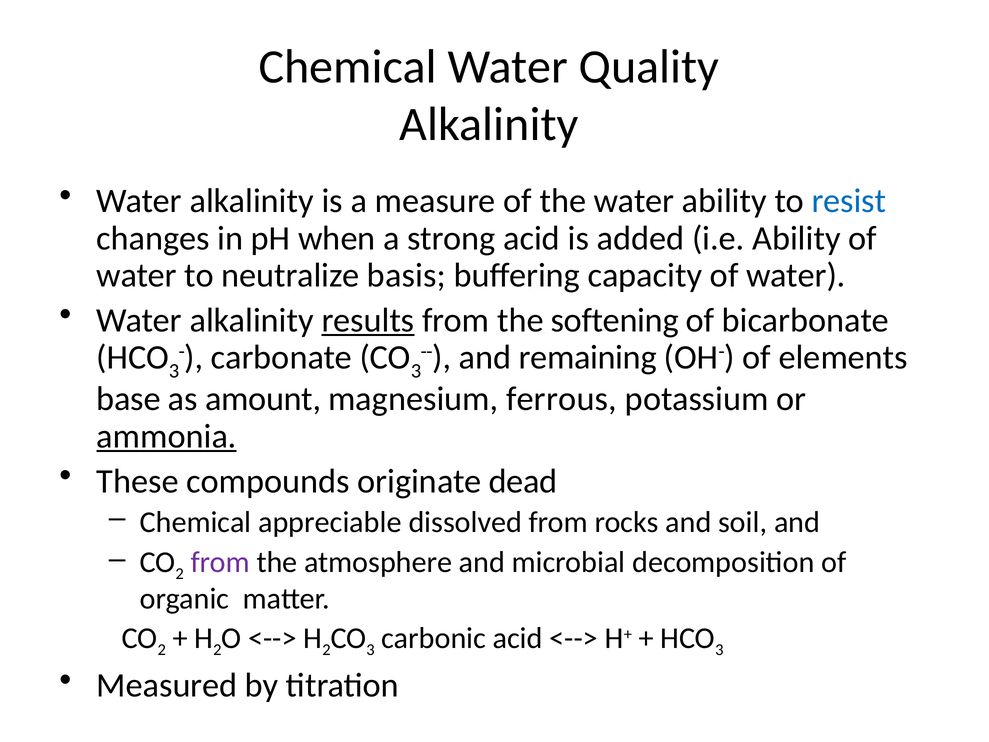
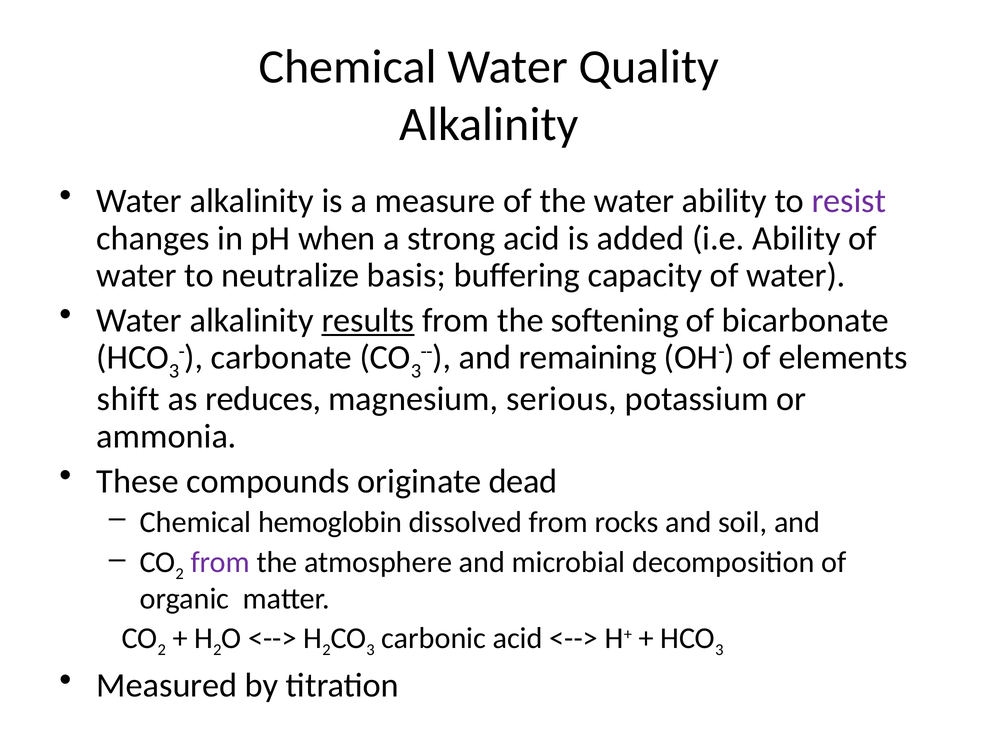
resist colour: blue -> purple (849, 201)
base: base -> shift (128, 399)
amount: amount -> reduces (263, 399)
ferrous: ferrous -> serious (561, 399)
ammonia underline: present -> none (167, 436)
appreciable: appreciable -> hemoglobin (330, 522)
